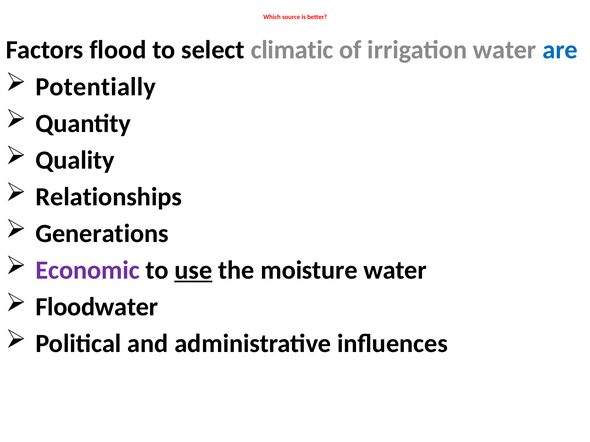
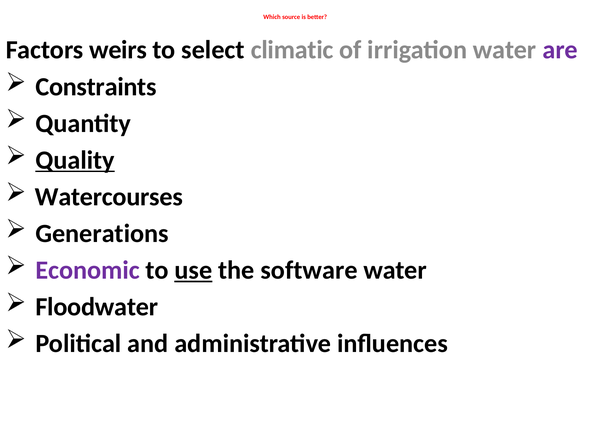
flood: flood -> weirs (118, 50)
are colour: blue -> purple (560, 50)
Potentially: Potentially -> Constraints (96, 87)
Quality underline: none -> present (75, 160)
Relationships: Relationships -> Watercourses (109, 197)
moisture: moisture -> software (309, 271)
